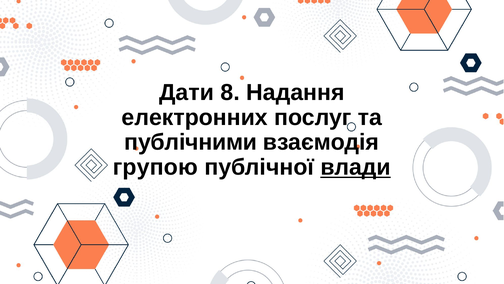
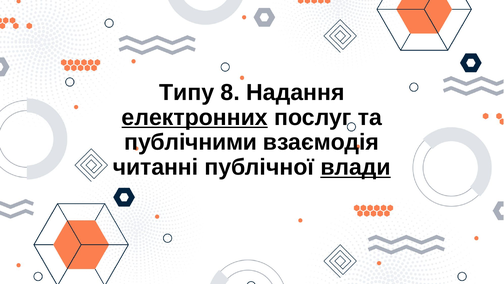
Дати: Дати -> Типу (187, 92)
електронних underline: none -> present (195, 117)
групою: групою -> читанні (156, 167)
